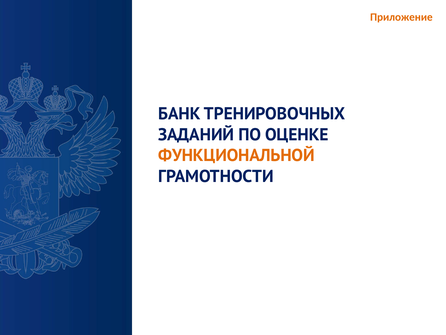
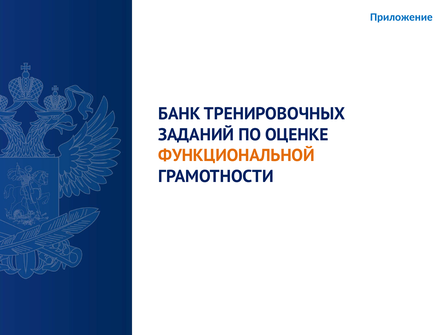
Приложение colour: orange -> blue (401, 17)
